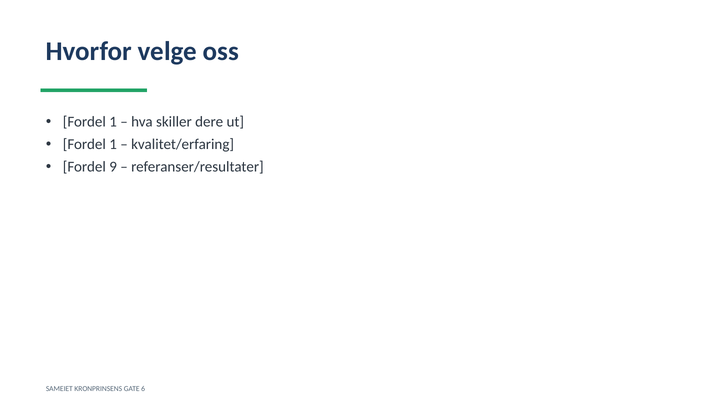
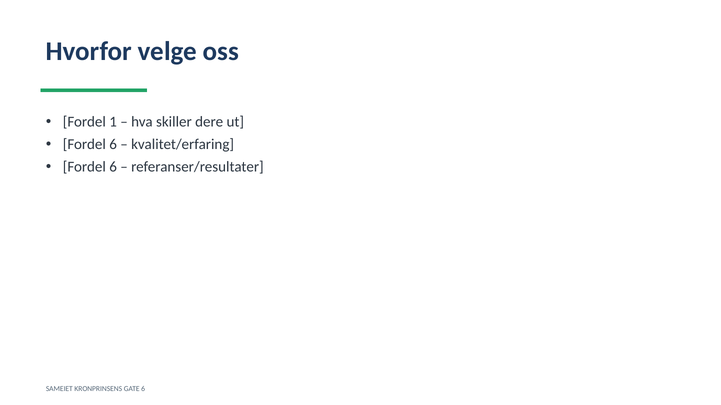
1: 1 -> 6 (113, 145)
9: 9 -> 6 (113, 167)
